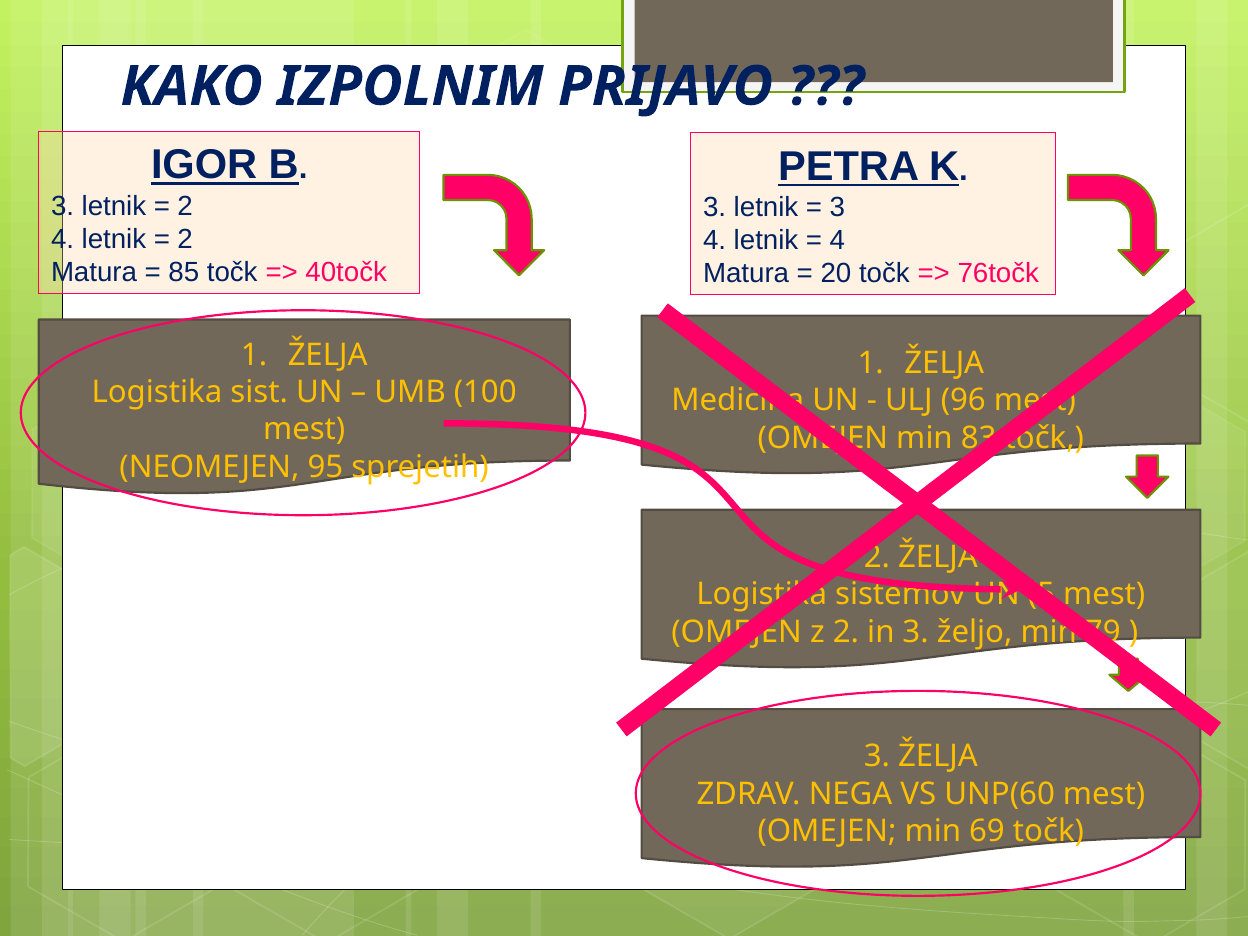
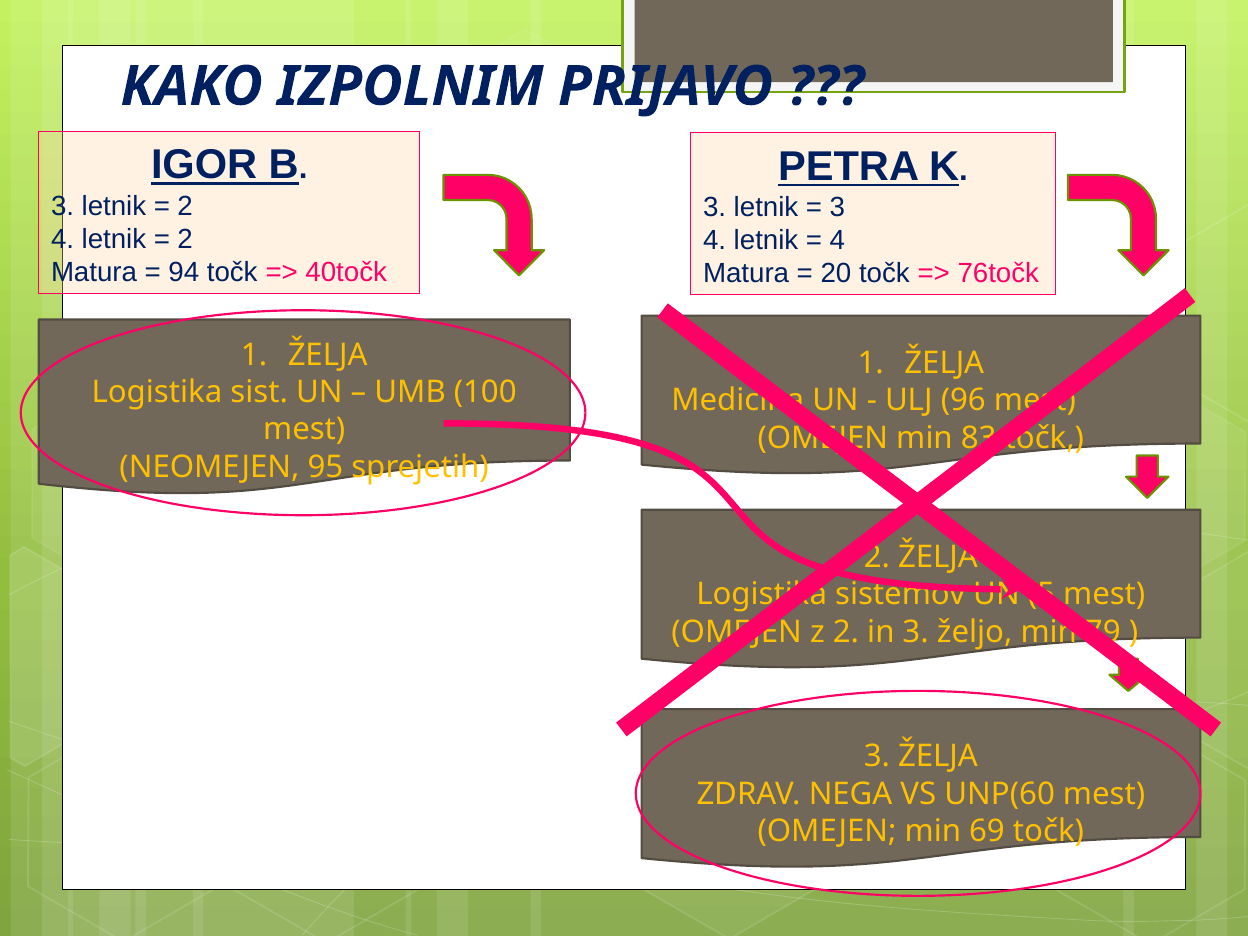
85: 85 -> 94 (184, 272)
